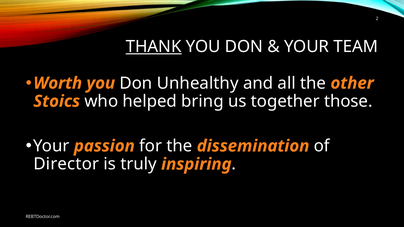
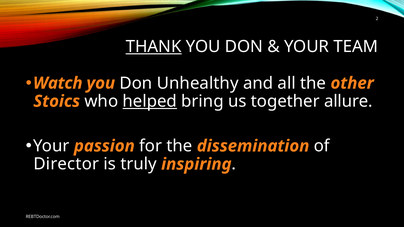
Worth: Worth -> Watch (58, 83)
helped underline: none -> present (150, 101)
those: those -> allure (348, 101)
